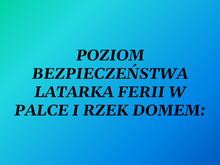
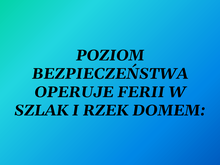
LATARKA: LATARKA -> OPERUJE (74, 92)
PALCE: PALCE -> SZLAK (41, 110)
